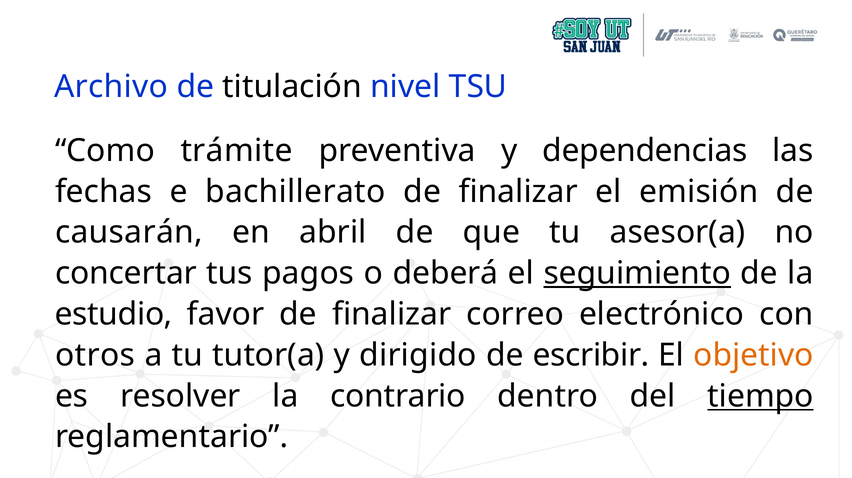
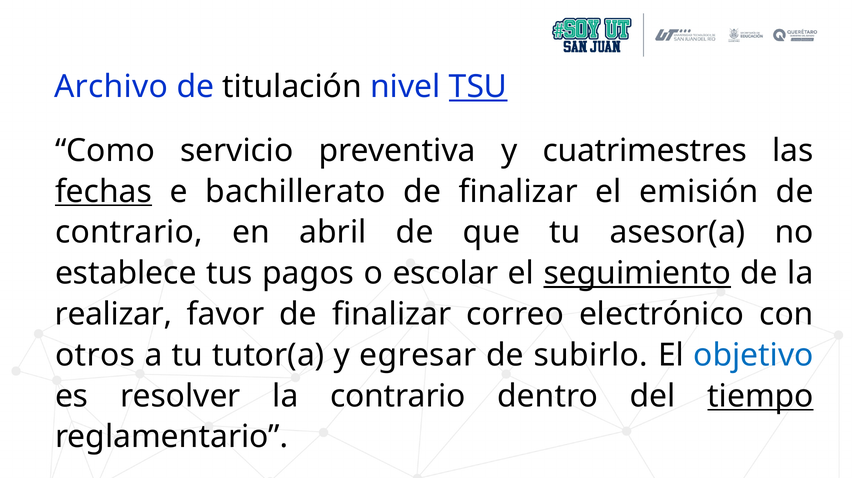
TSU underline: none -> present (478, 87)
trámite: trámite -> servicio (237, 151)
dependencias: dependencias -> cuatrimestres (645, 151)
fechas underline: none -> present (104, 192)
causarán: causarán -> contrario (129, 233)
concertar: concertar -> establece (126, 273)
deberá: deberá -> escolar (446, 273)
estudio: estudio -> realizar (114, 314)
dirigido: dirigido -> egresar (418, 355)
escribir: escribir -> subirlo (591, 355)
objetivo colour: orange -> blue (753, 355)
